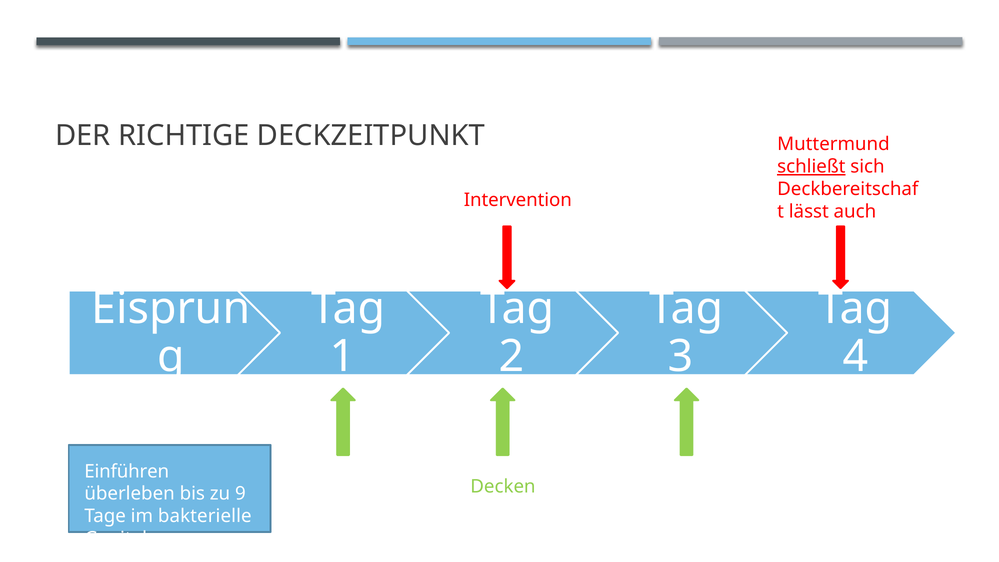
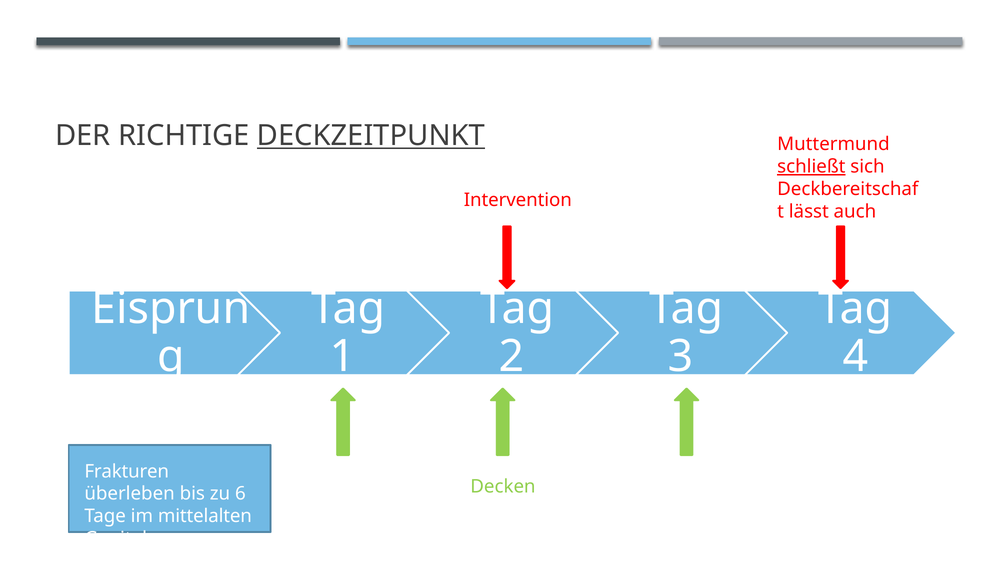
DECKZEITPUNKT underline: none -> present (371, 136)
Einführen: Einführen -> Frakturen (127, 471)
9: 9 -> 6 (240, 494)
bakterielle: bakterielle -> mittelalten (205, 516)
